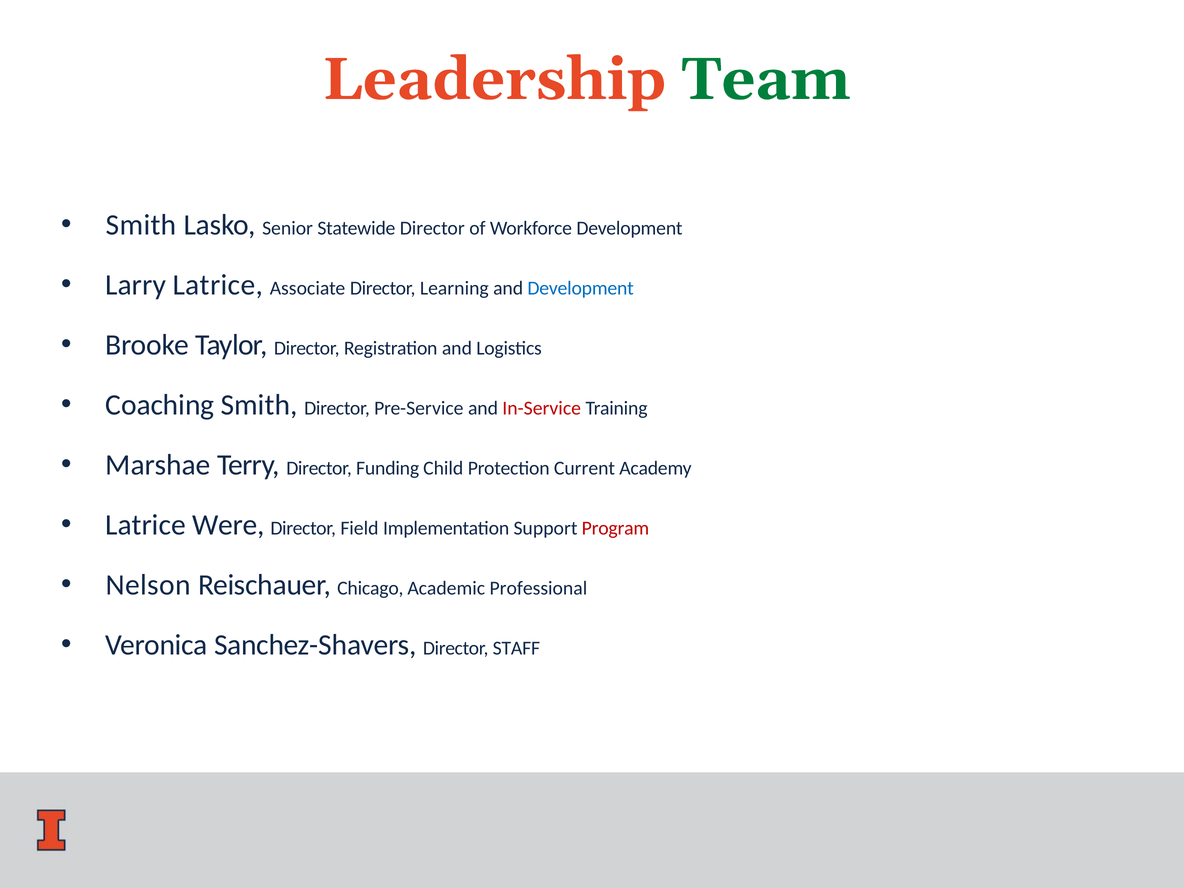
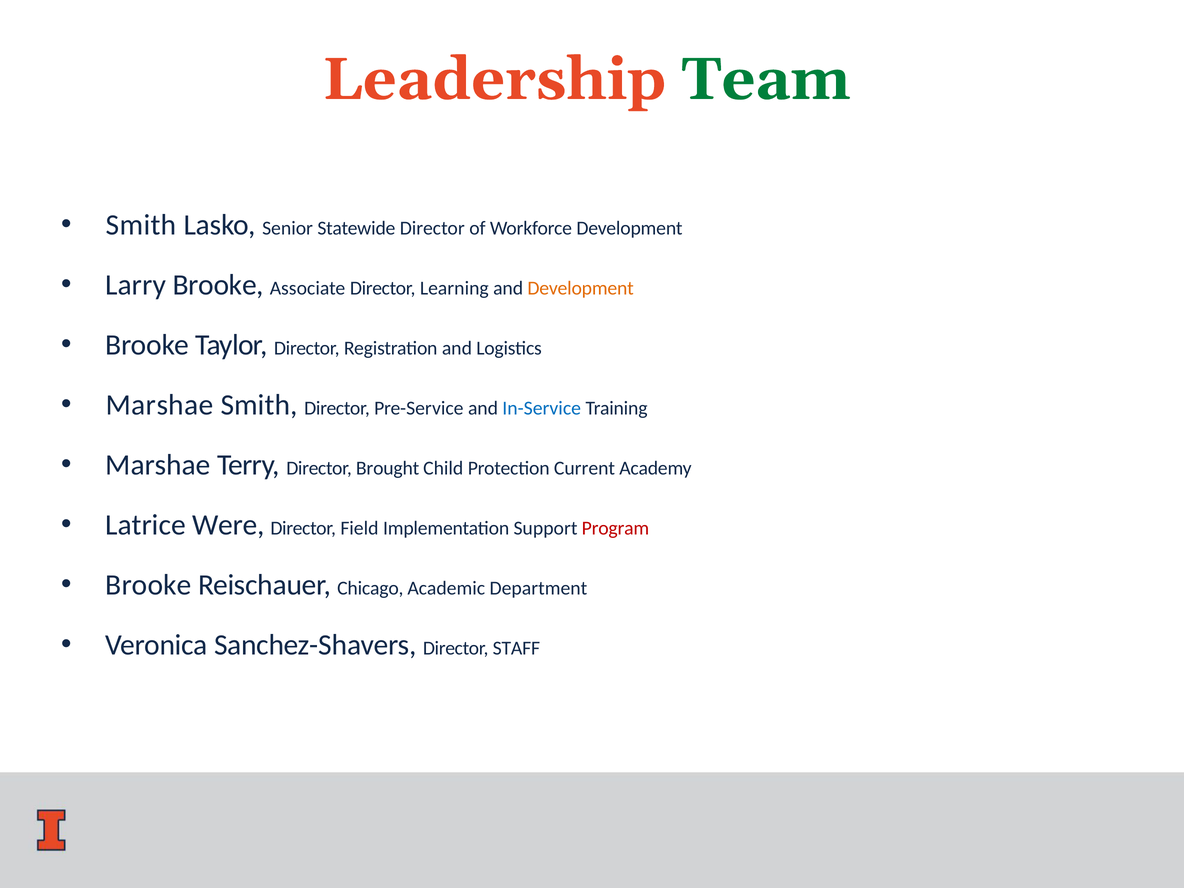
Larry Latrice: Latrice -> Brooke (218, 285)
Development colour: blue -> orange (581, 288)
Coaching: Coaching -> Marshae (160, 405)
In-Service colour: red -> blue (542, 408)
Funding: Funding -> Brought (388, 468)
Nelson: Nelson -> Brooke (148, 585)
Professional: Professional -> Department (538, 588)
